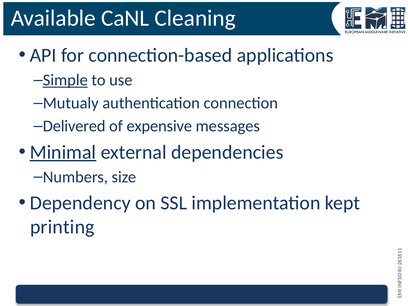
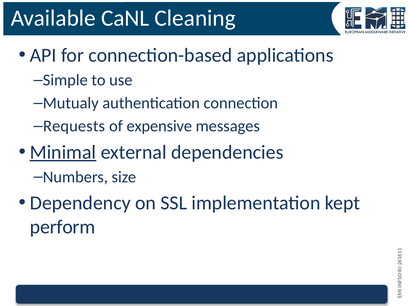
Simple underline: present -> none (65, 80)
Delivered: Delivered -> Requests (74, 126)
printing: printing -> perform (63, 227)
